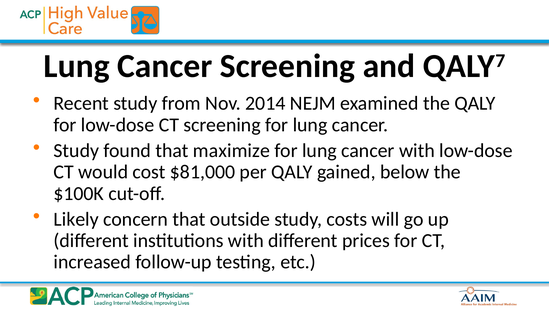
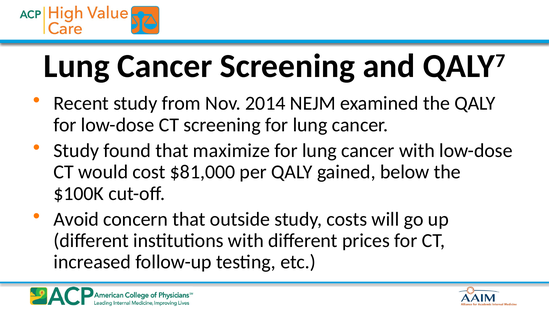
Likely: Likely -> Avoid (76, 219)
